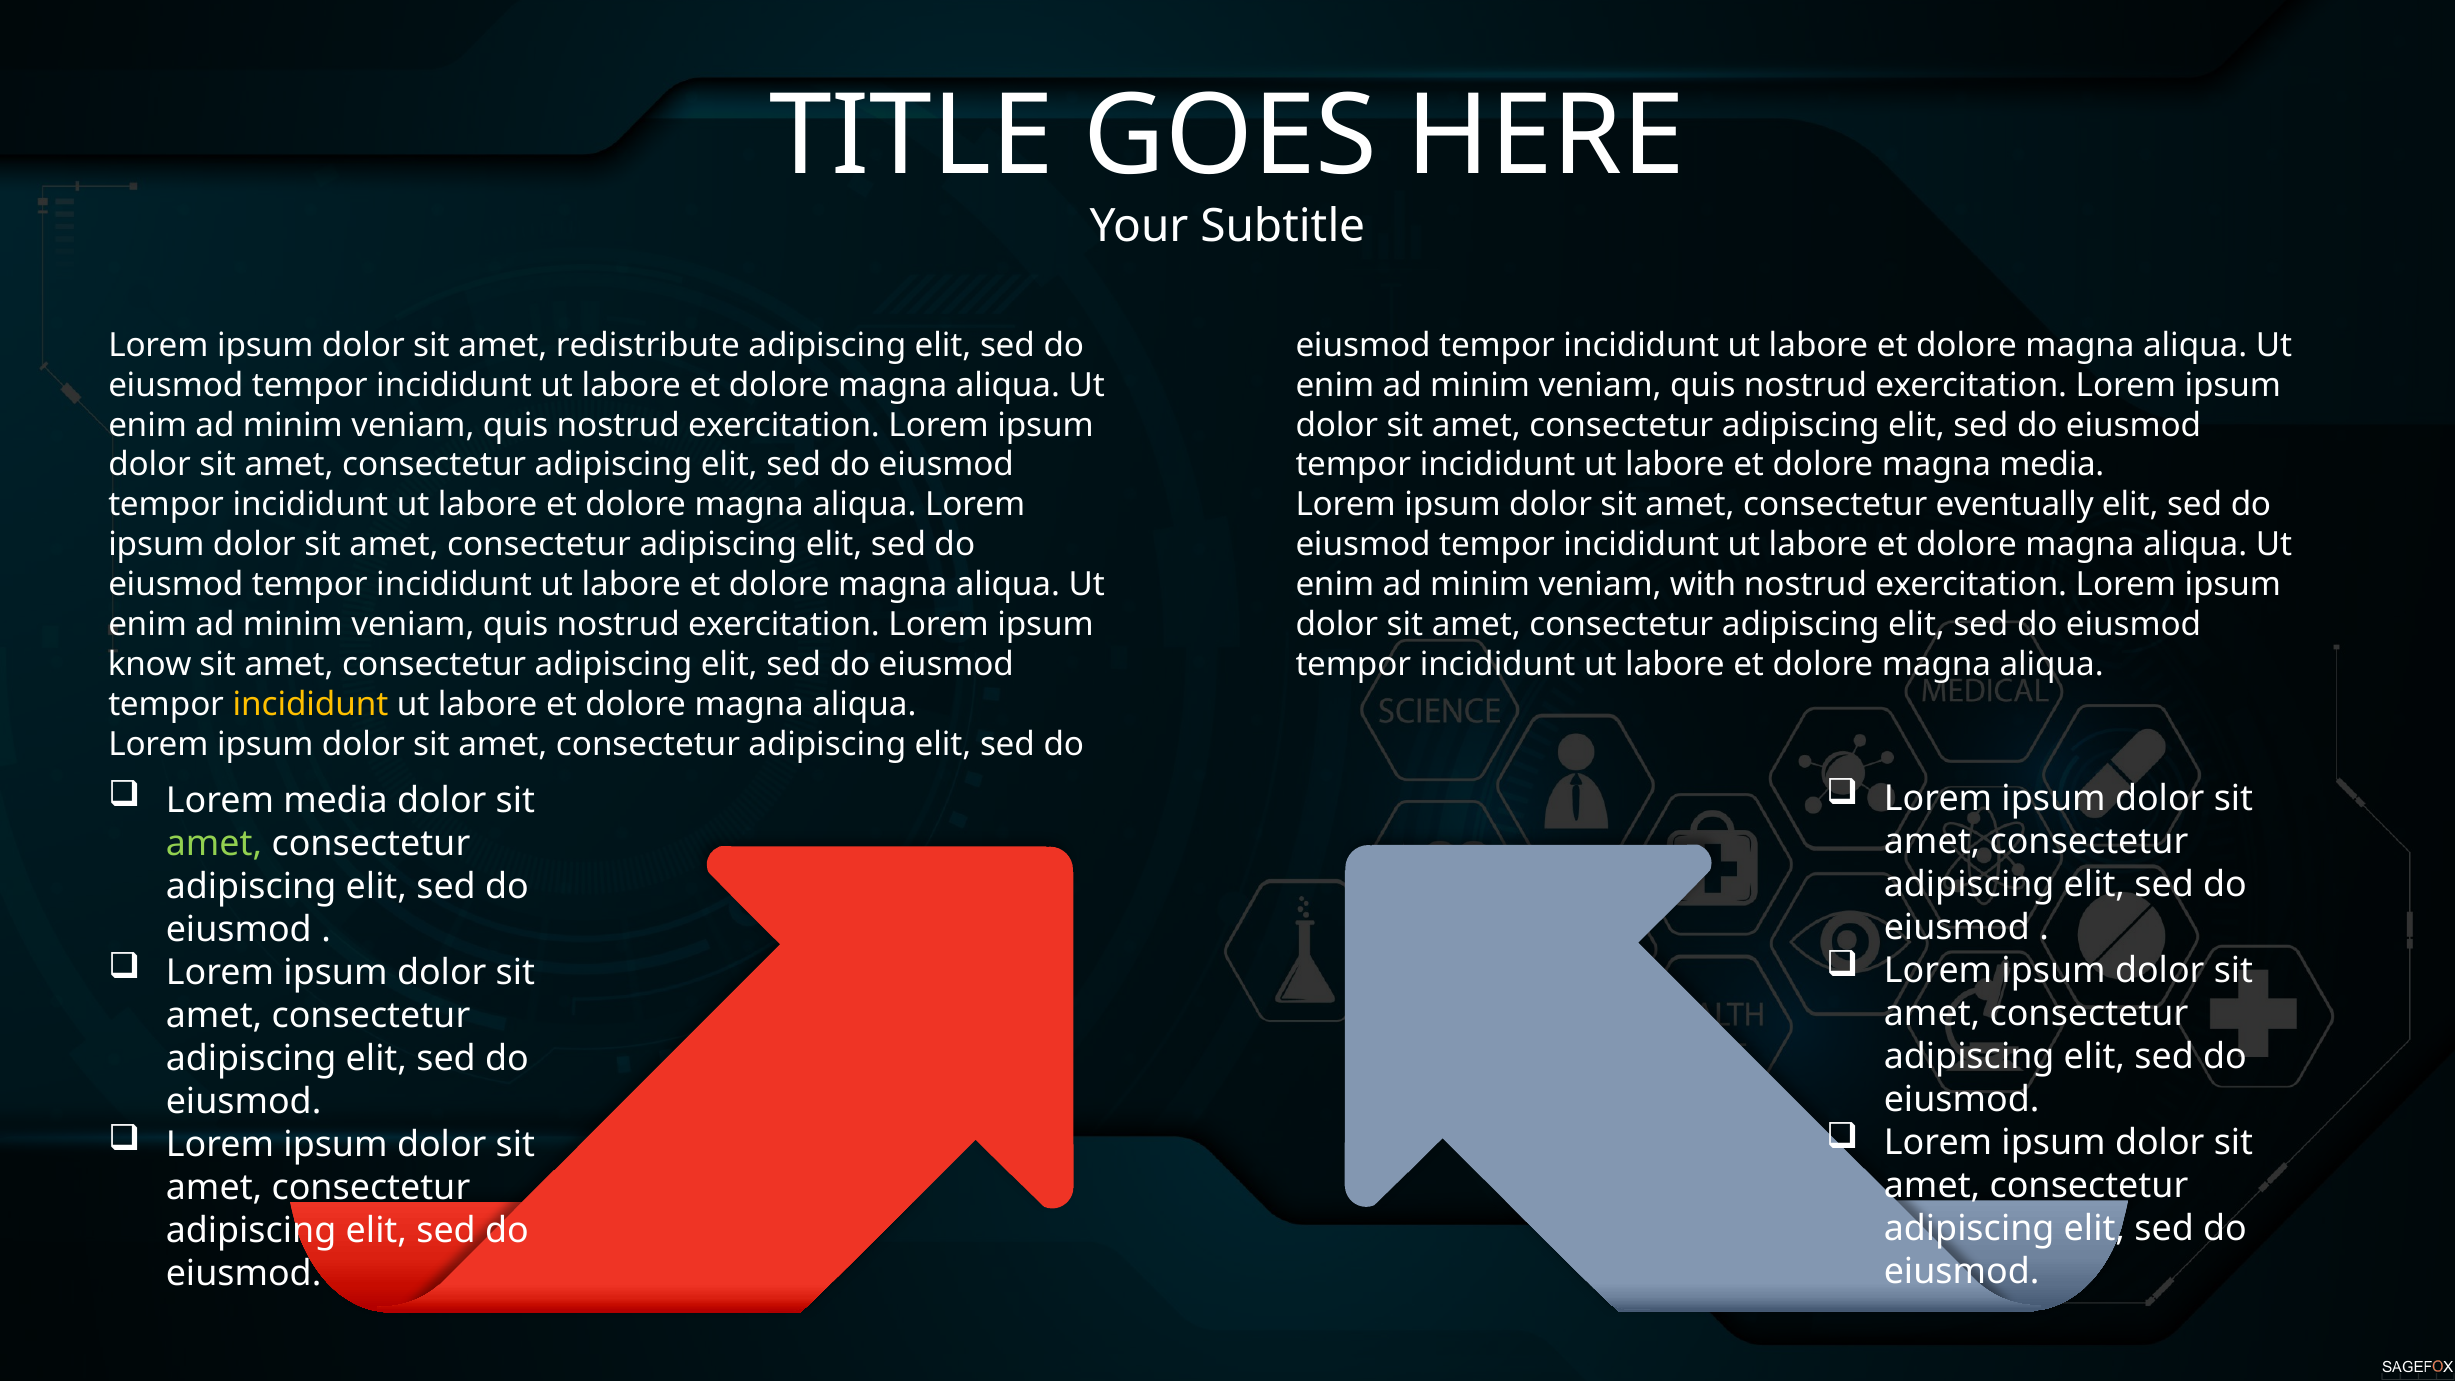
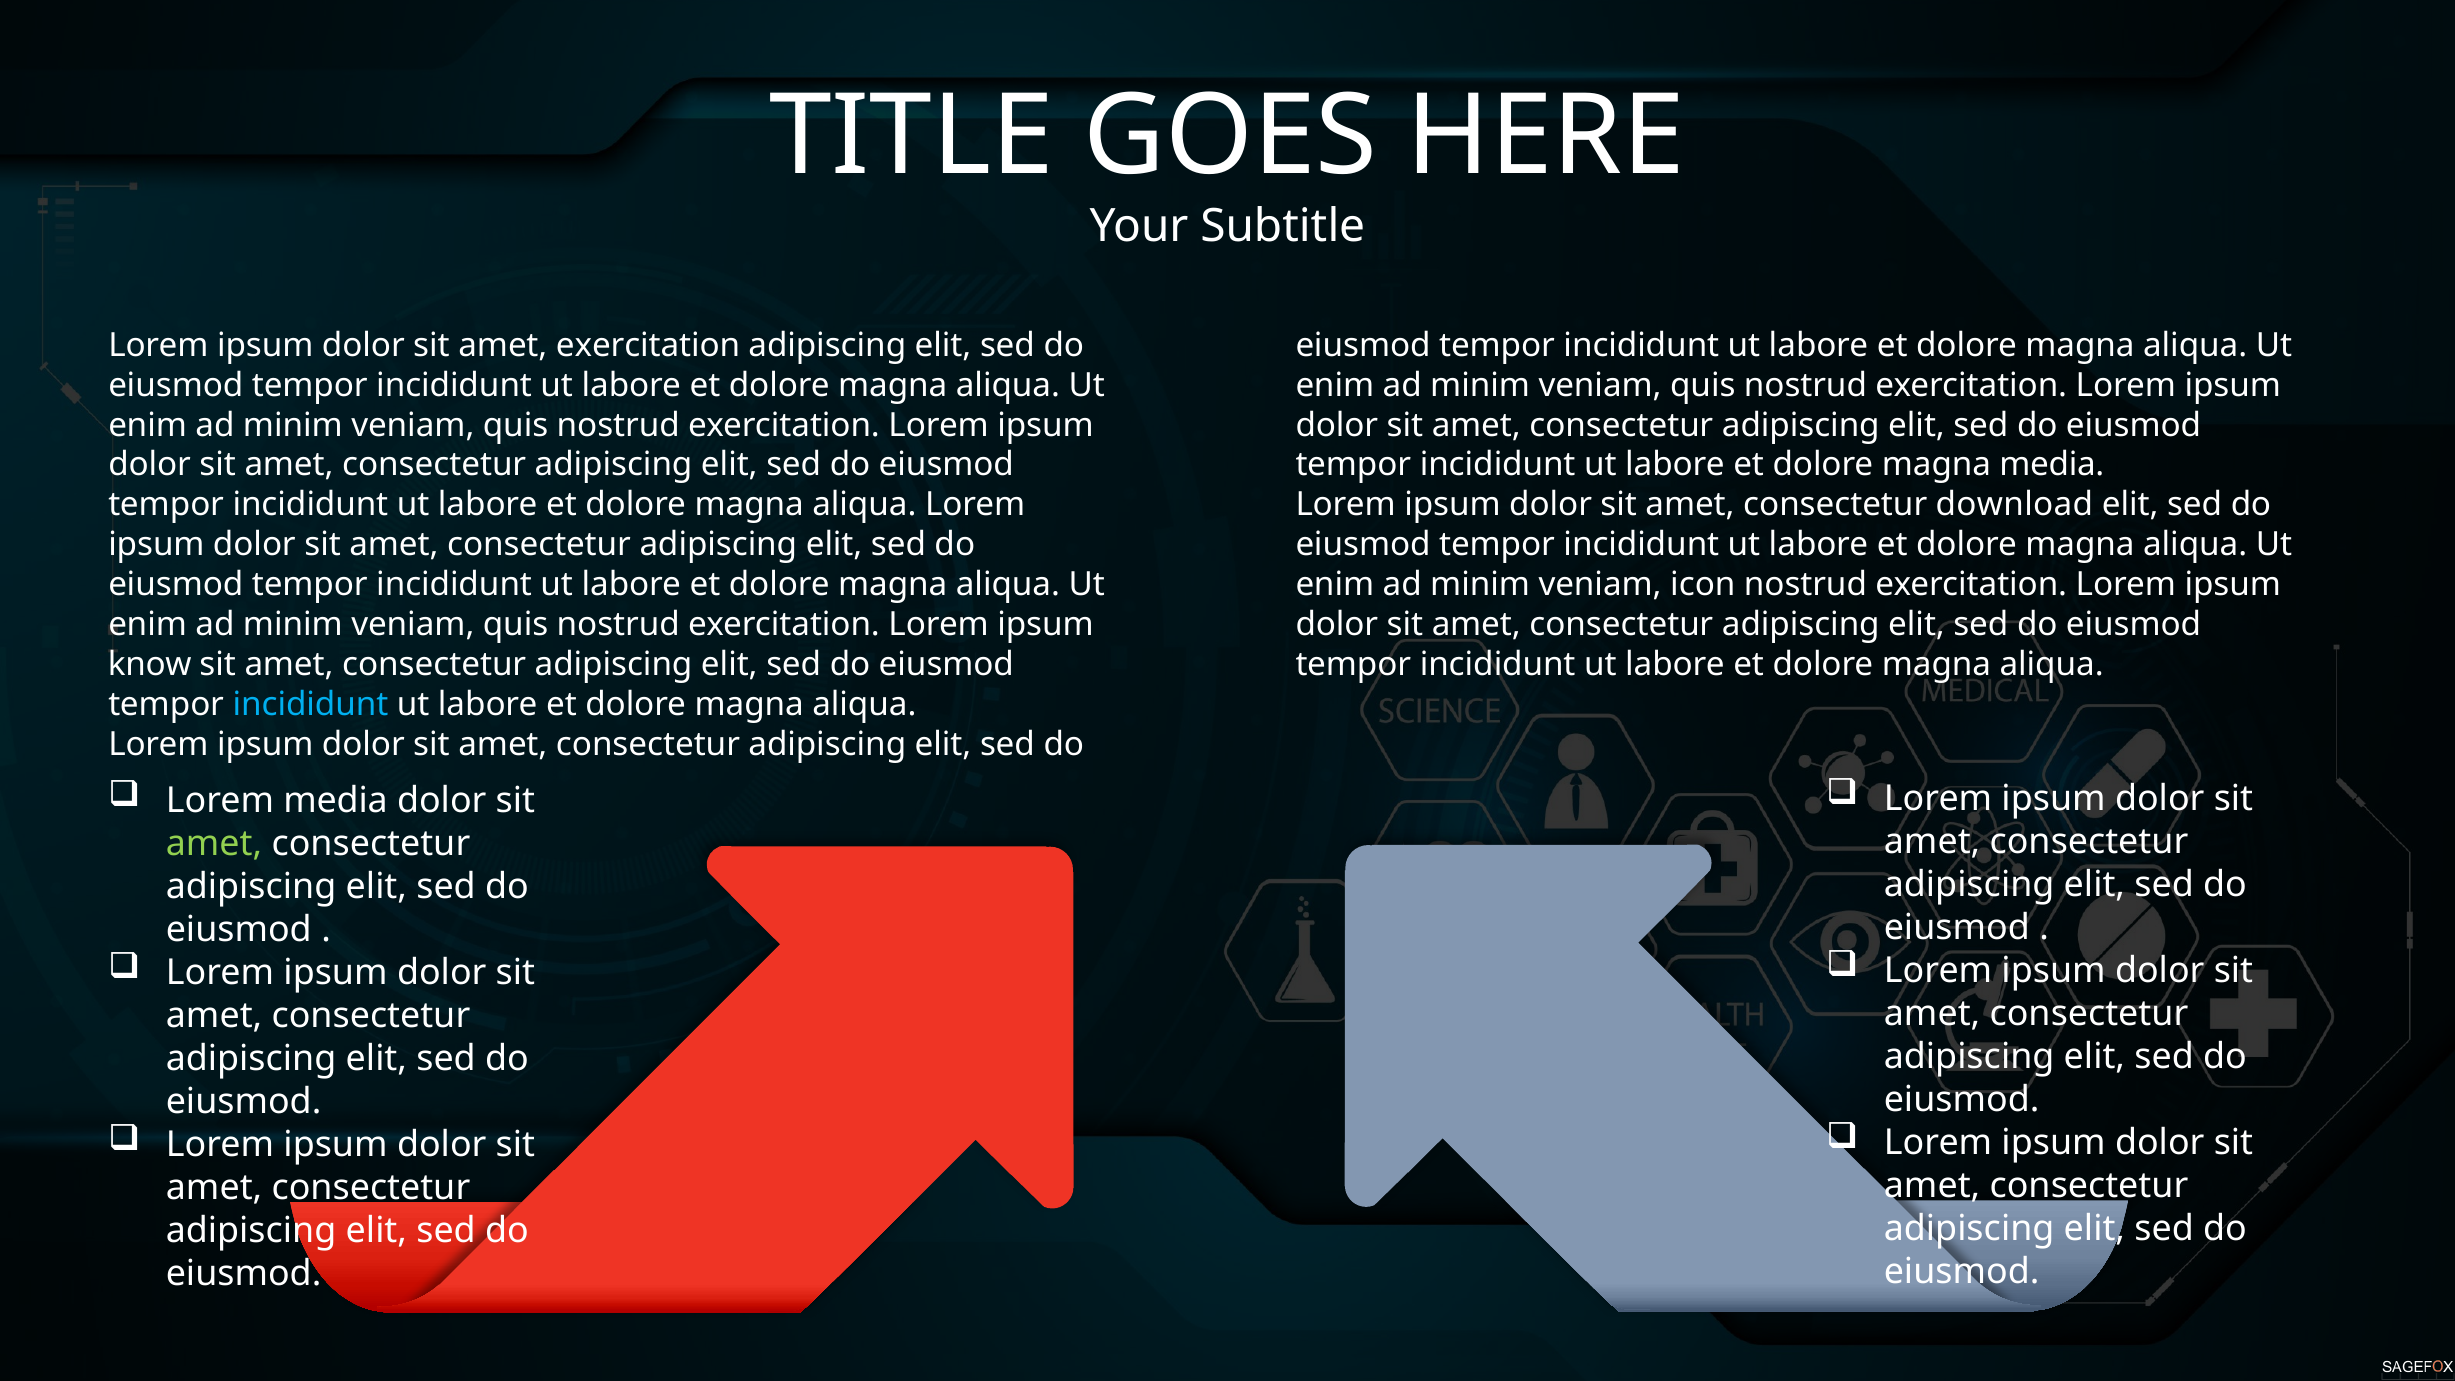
amet redistribute: redistribute -> exercitation (648, 345)
eventually: eventually -> download (2014, 505)
with: with -> icon (1703, 585)
incididunt colour: yellow -> light blue (310, 705)
